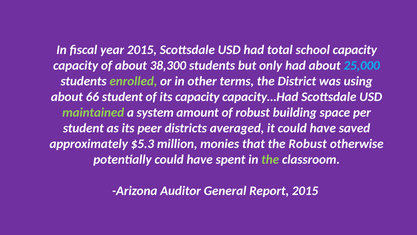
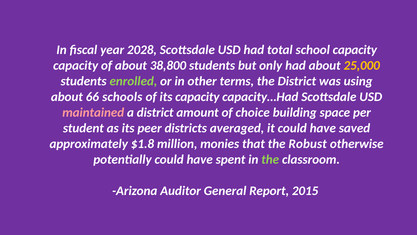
year 2015: 2015 -> 2028 (142, 50)
38,300: 38,300 -> 38,800 (168, 66)
25,000 colour: light blue -> yellow (362, 66)
66 student: student -> schools (122, 97)
maintained colour: light green -> pink (93, 112)
a system: system -> district (155, 112)
of robust: robust -> choice (253, 112)
$5.3: $5.3 -> $1.8 (142, 144)
